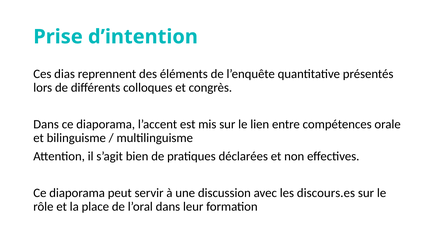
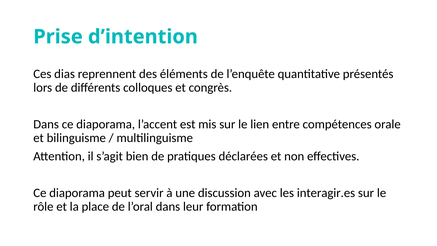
discours.es: discours.es -> interagir.es (326, 193)
